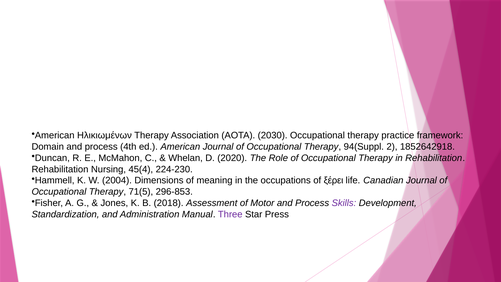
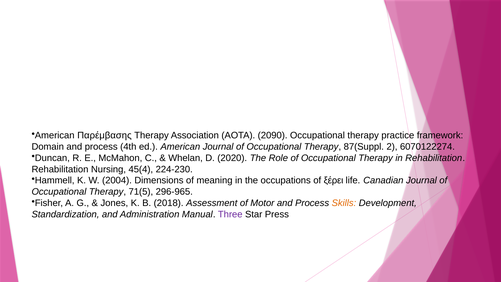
Ηλικιωμένων: Ηλικιωμένων -> Παρέμβασης (104, 135)
2030: 2030 -> 2090 (273, 135)
94(Suppl: 94(Suppl -> 87(Suppl (364, 147)
1852642918: 1852642918 -> 6070122274 (427, 147)
296-853: 296-853 -> 296-965 (174, 192)
Skills colour: purple -> orange (344, 203)
